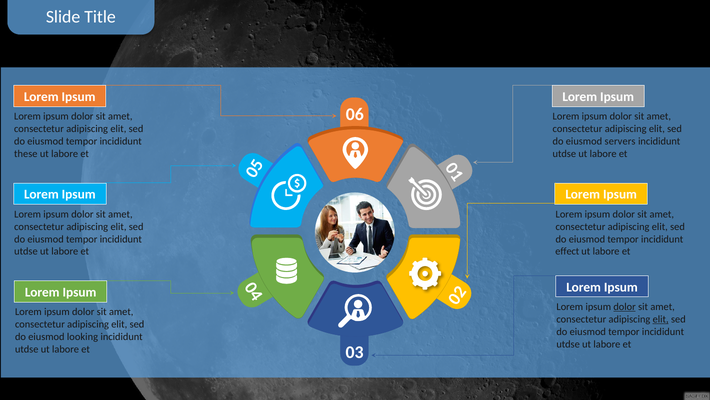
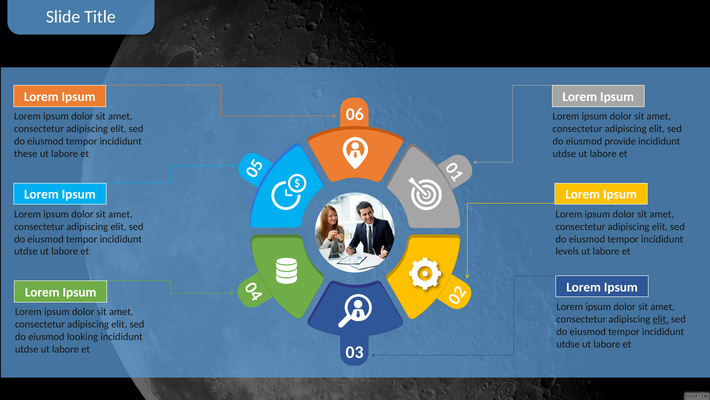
servers: servers -> provide (620, 141)
effect: effect -> levels (567, 251)
dolor underline: present -> none (625, 306)
